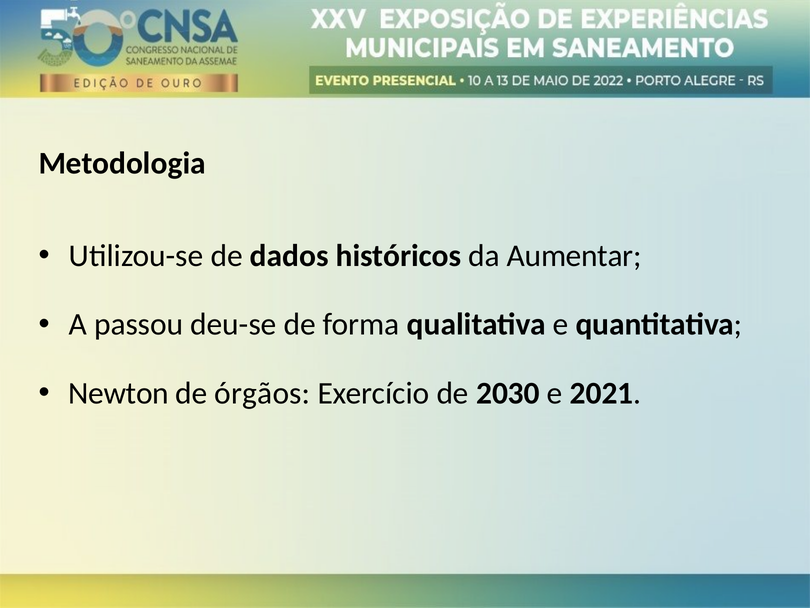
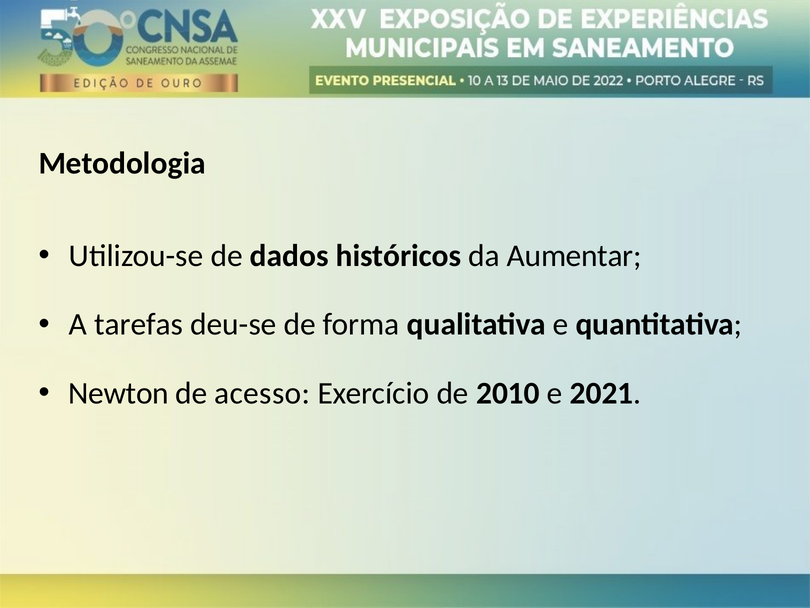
passou: passou -> tarefas (139, 324)
órgãos: órgãos -> acesso (262, 393)
2030: 2030 -> 2010 (508, 393)
